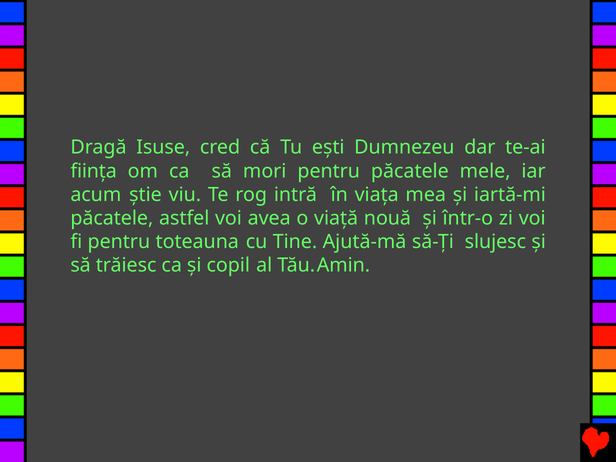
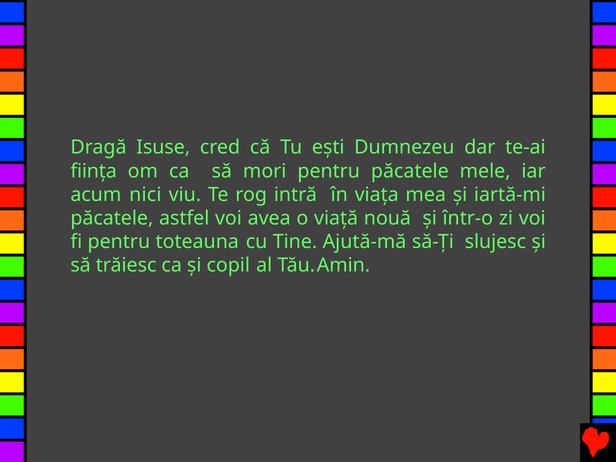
ştie: ştie -> nici (145, 195)
